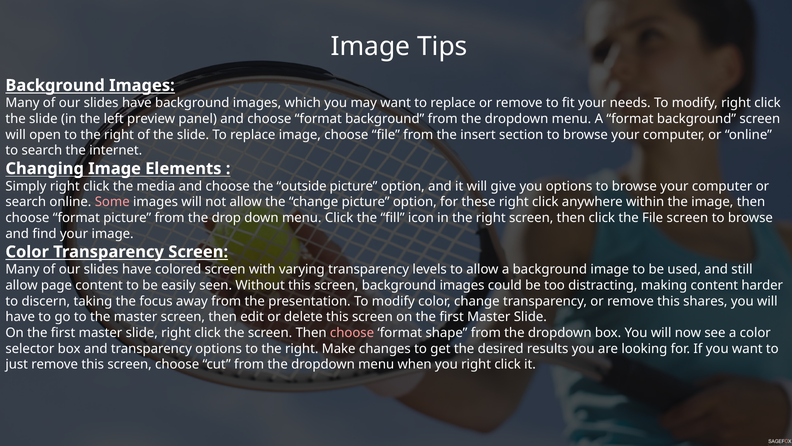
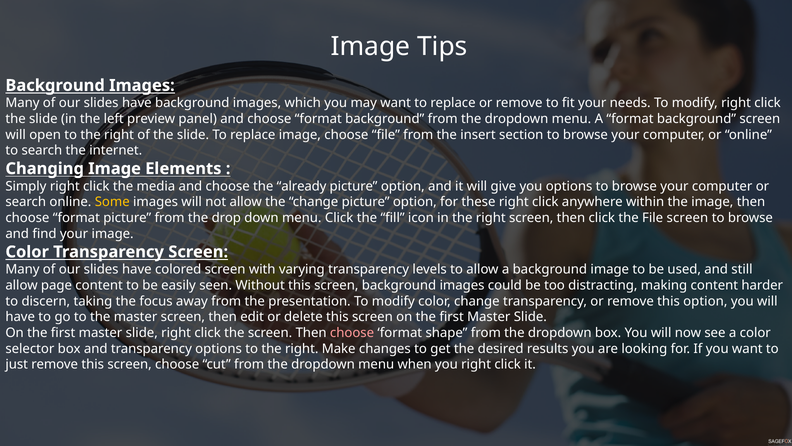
outside: outside -> already (302, 186)
Some colour: pink -> yellow (112, 202)
this shares: shares -> option (705, 301)
